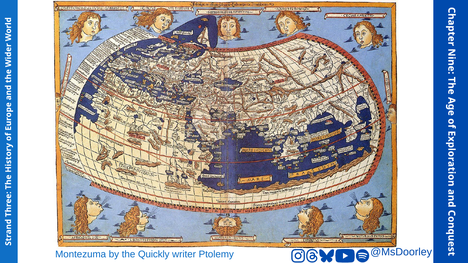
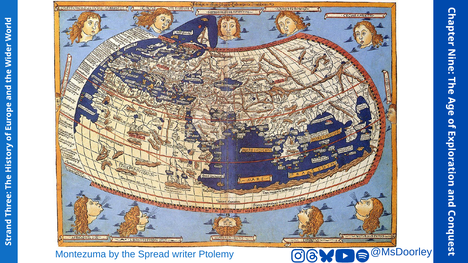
Quickly: Quickly -> Spread (154, 255)
